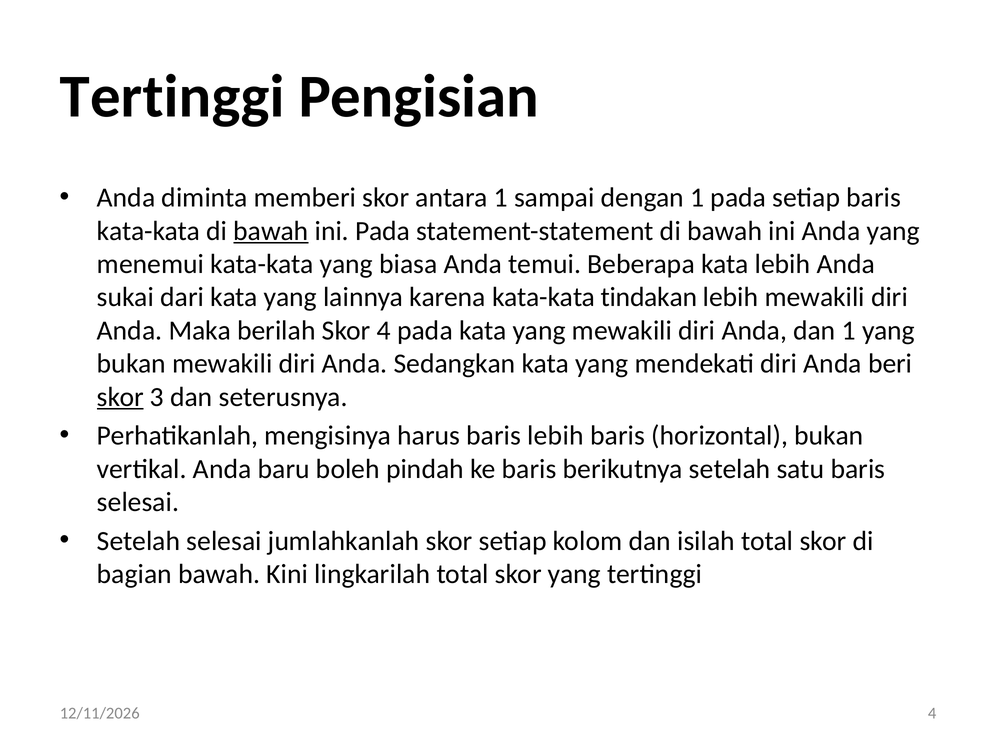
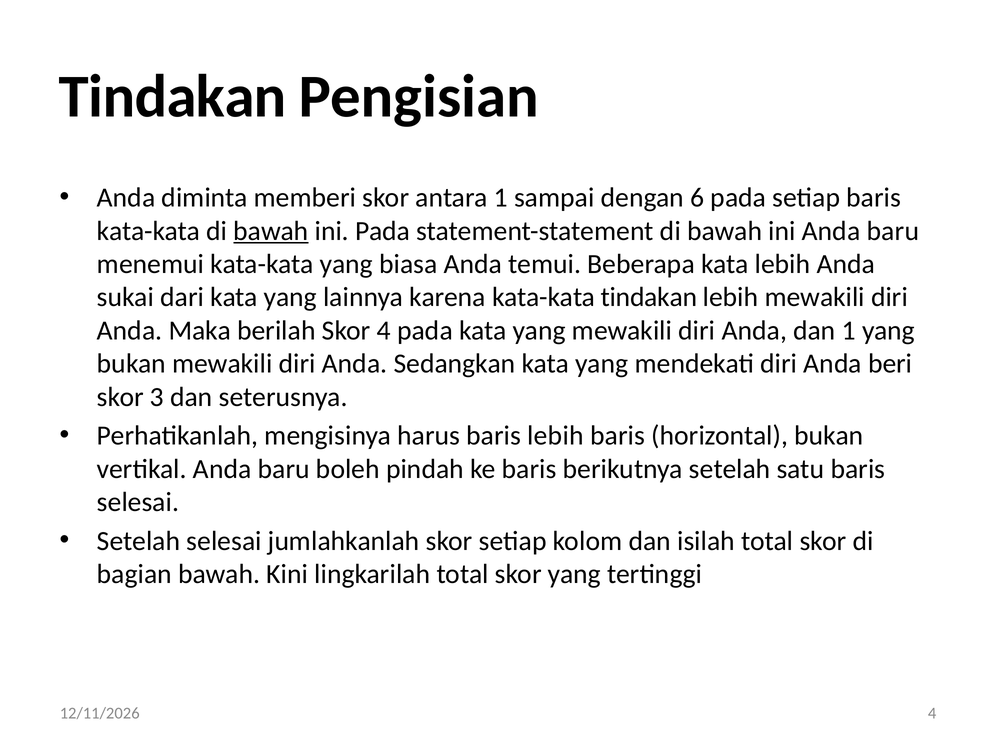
Tertinggi: Tertinggi -> Tindakan (173, 96)
dengan 1: 1 -> 6 (697, 198)
ini Anda yang: yang -> baru (893, 231)
skor underline: present -> none (120, 397)
